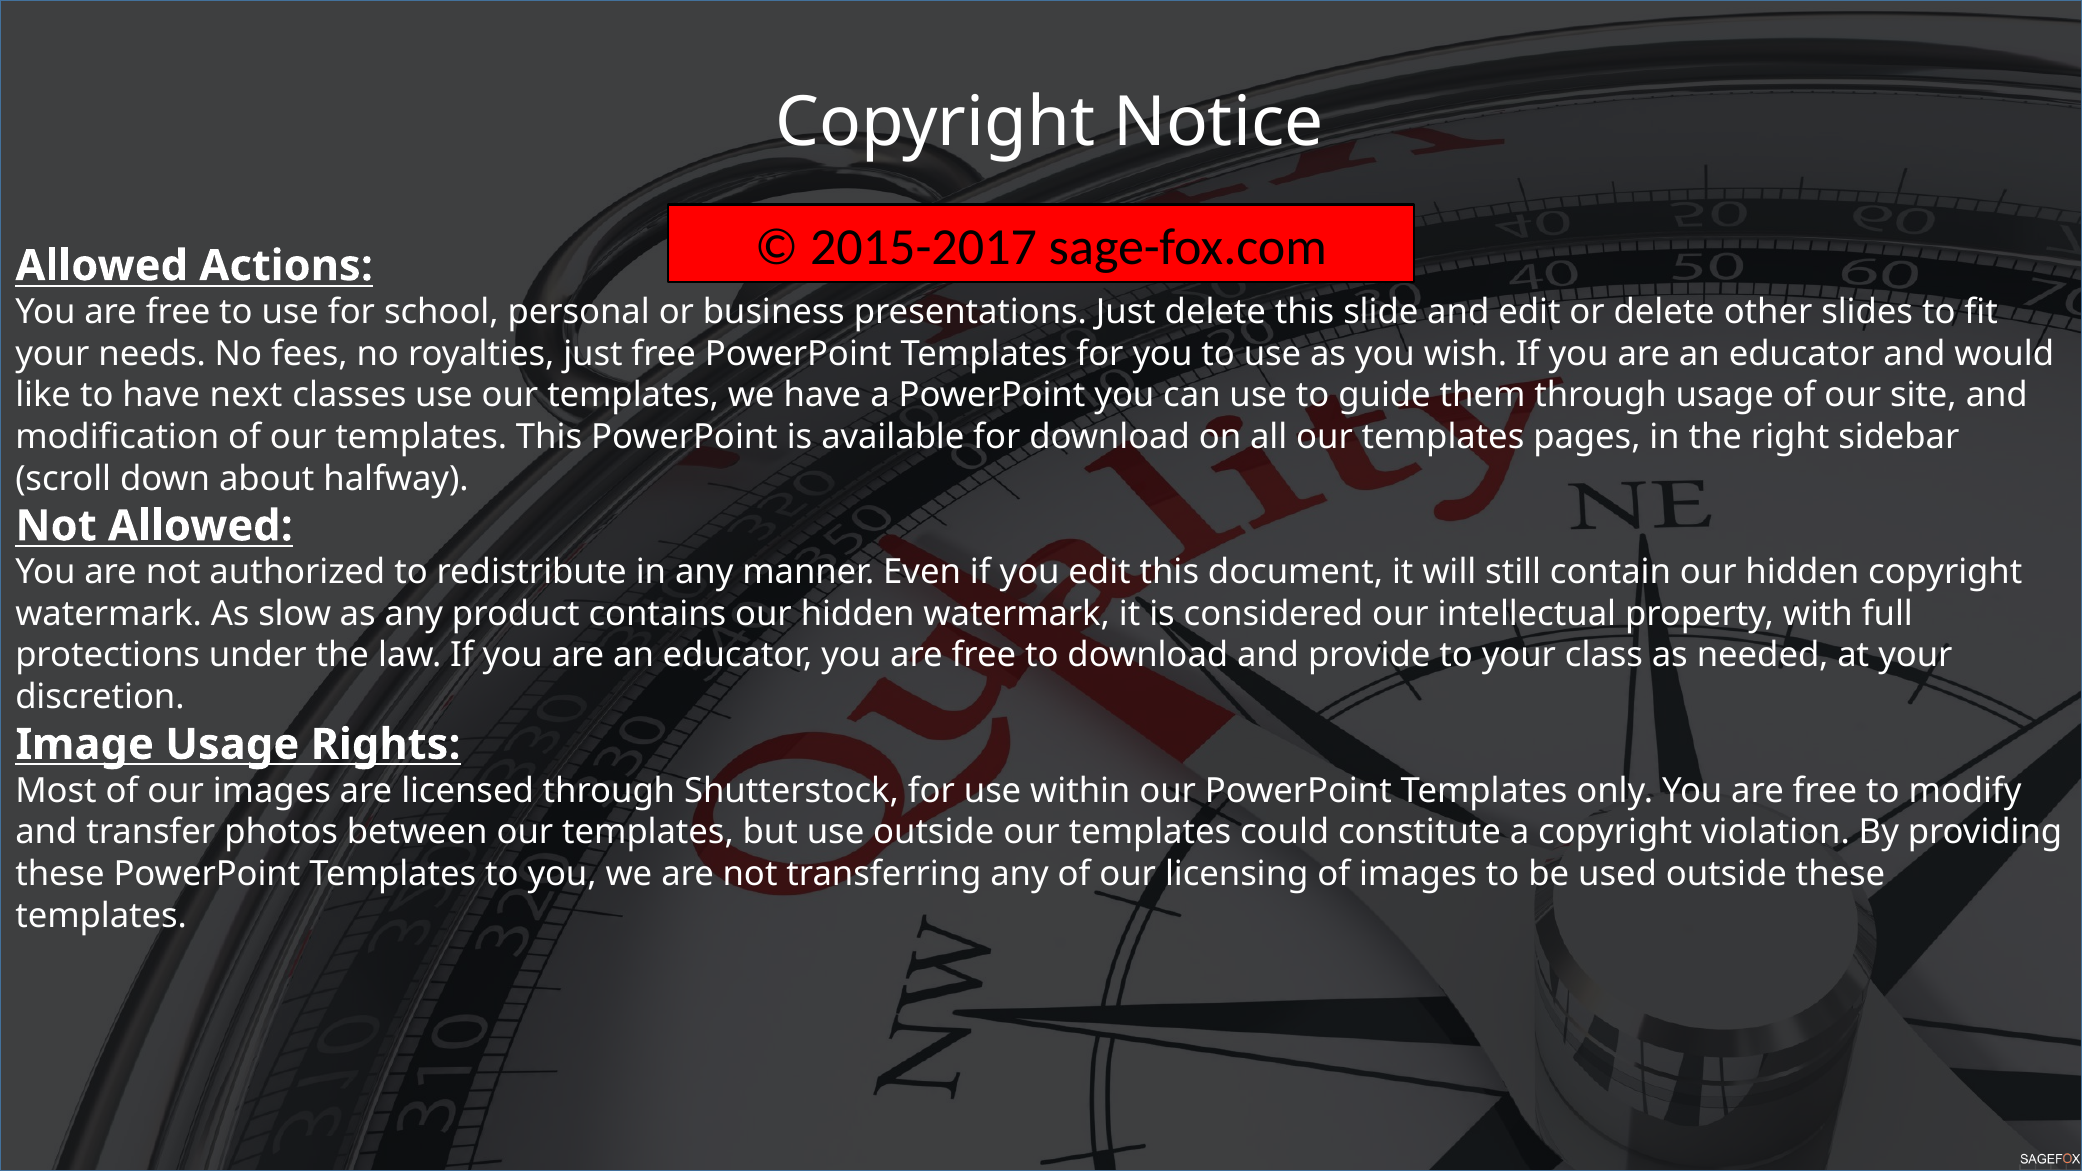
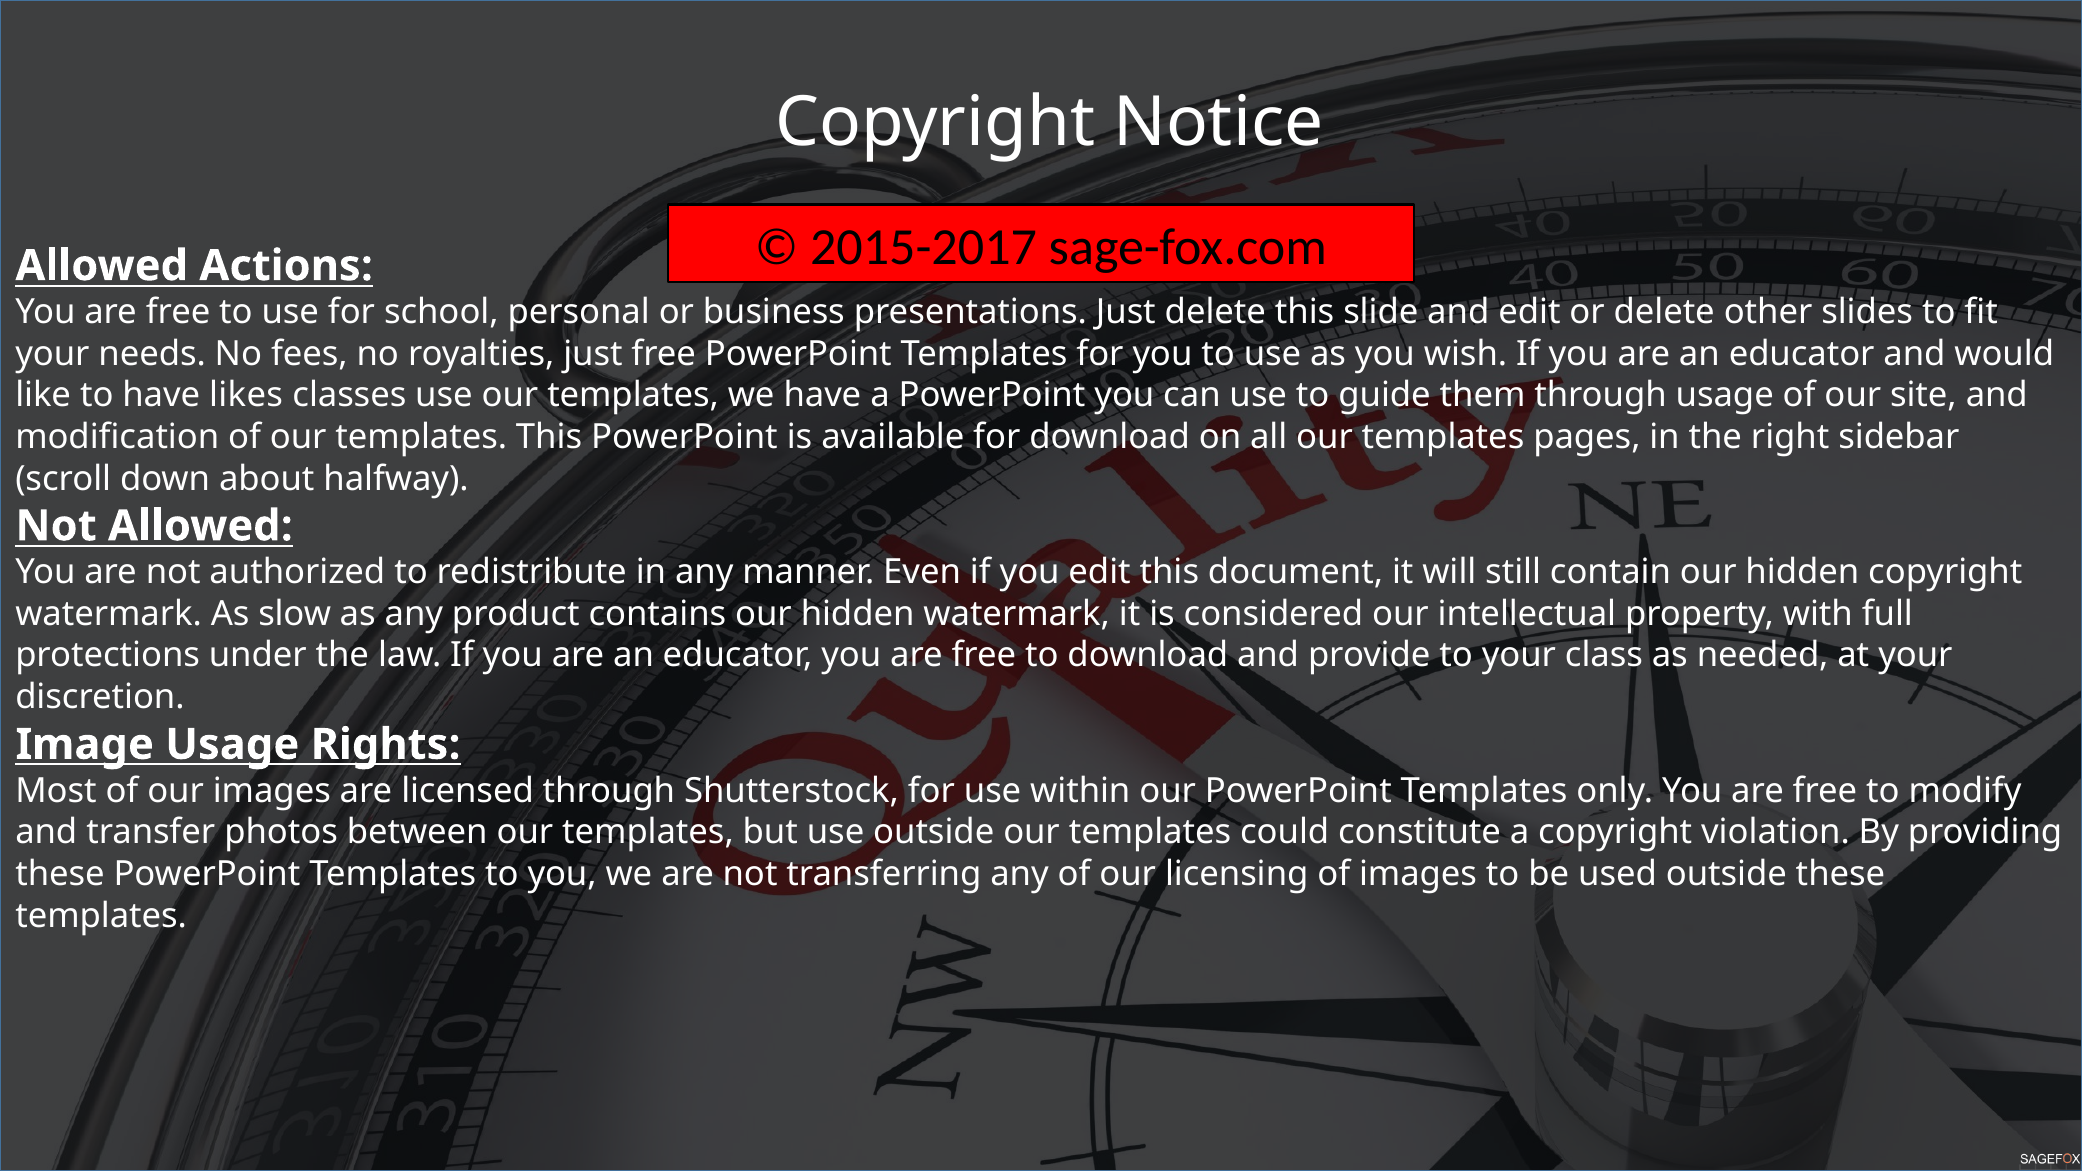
next: next -> likes (246, 395)
